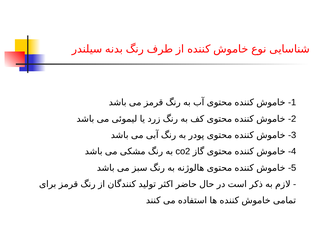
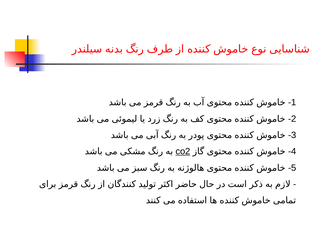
co2 underline: none -> present (183, 152)
